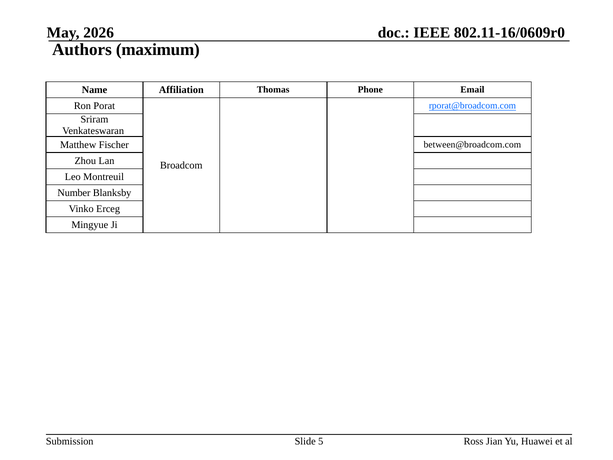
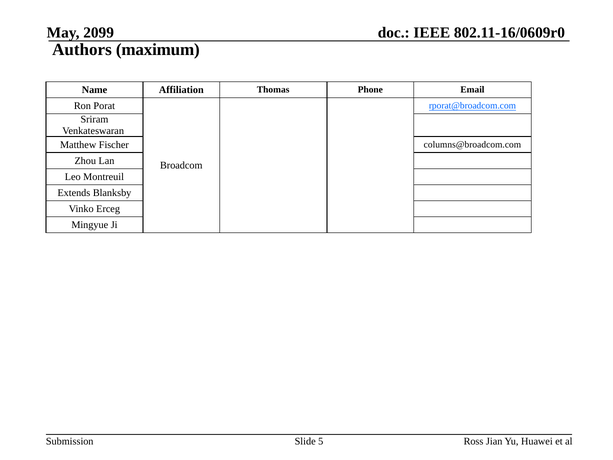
2026: 2026 -> 2099 (99, 33)
between@broadcom.com: between@broadcom.com -> columns@broadcom.com (472, 145)
Number: Number -> Extends (74, 193)
